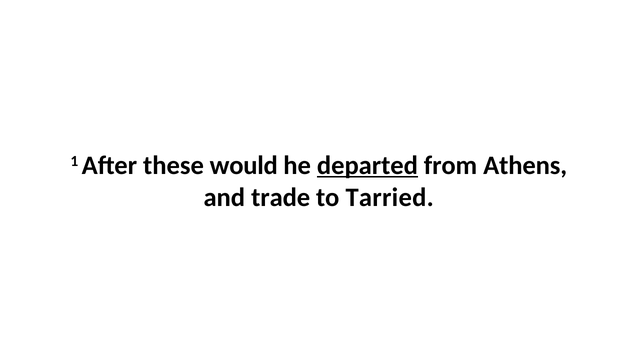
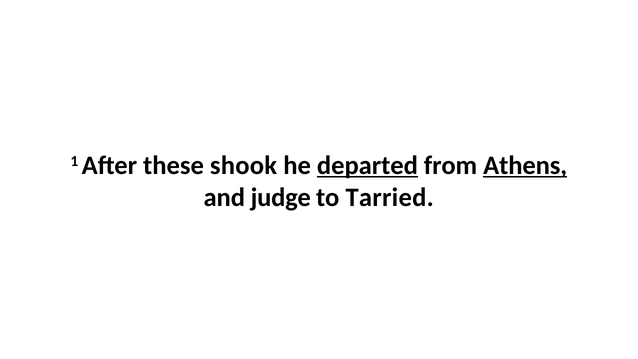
would: would -> shook (243, 165)
Athens underline: none -> present (525, 165)
trade: trade -> judge (281, 197)
